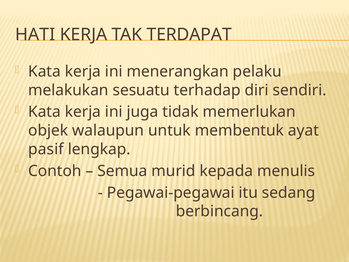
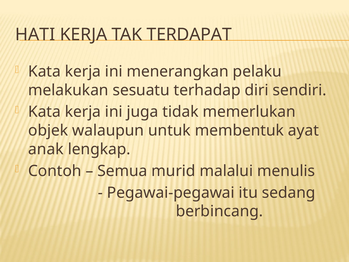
pasif: pasif -> anak (46, 149)
kepada: kepada -> malalui (226, 171)
